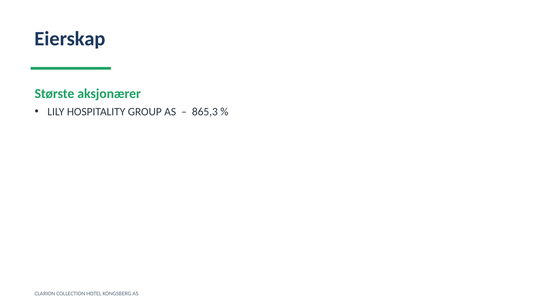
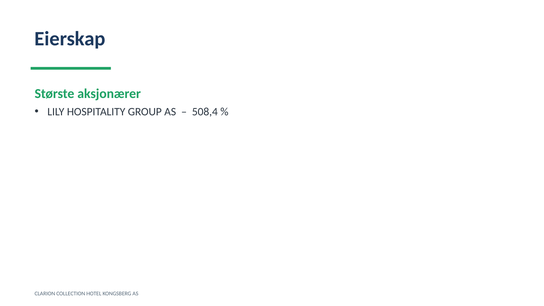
865,3: 865,3 -> 508,4 (205, 112)
